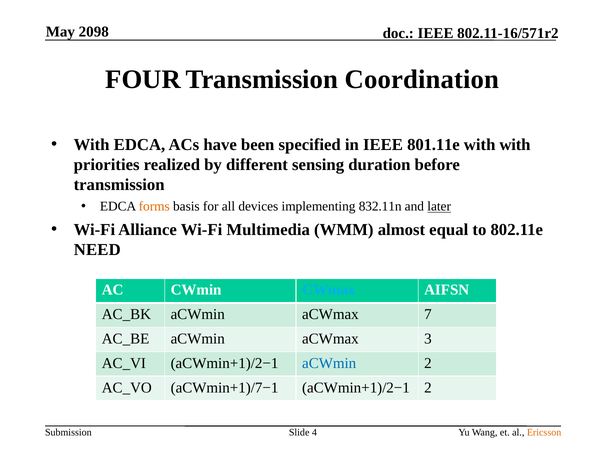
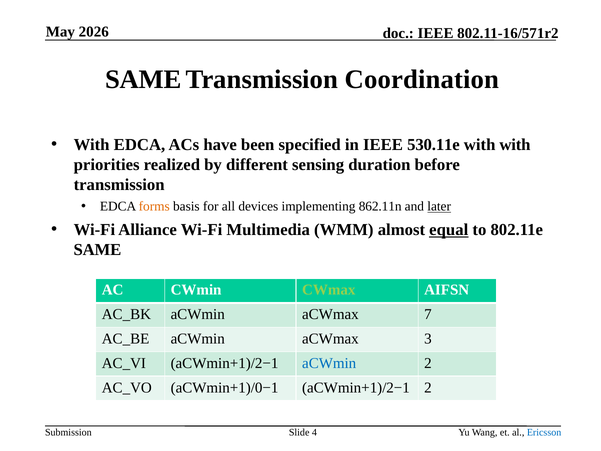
2098: 2098 -> 2026 (94, 32)
FOUR: FOUR -> SAME (143, 79)
801.11e: 801.11e -> 530.11e (433, 144)
832.11n: 832.11n -> 862.11n (380, 206)
equal underline: none -> present (449, 230)
NEED: NEED -> SAME (97, 250)
CWmax colour: light blue -> light green (329, 290)
aCWmin+1)/7−1: aCWmin+1)/7−1 -> aCWmin+1)/0−1 (225, 387)
Ericsson colour: orange -> blue (544, 432)
